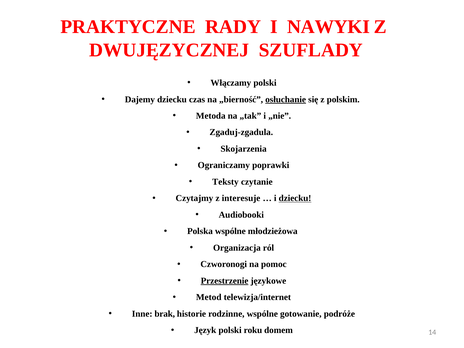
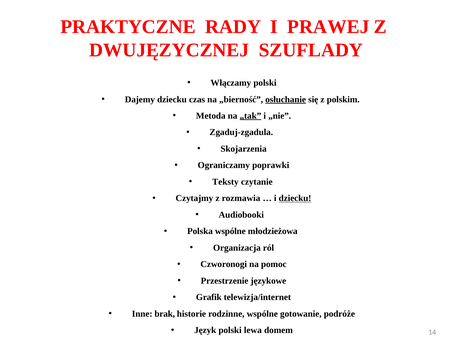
NAWYKI: NAWYKI -> PRAWEJ (328, 27)
„tak underline: none -> present (250, 116)
interesuje: interesuje -> rozmawia (241, 198)
Przestrzenie underline: present -> none (225, 281)
Metod: Metod -> Grafik (209, 297)
roku: roku -> lewa (253, 330)
